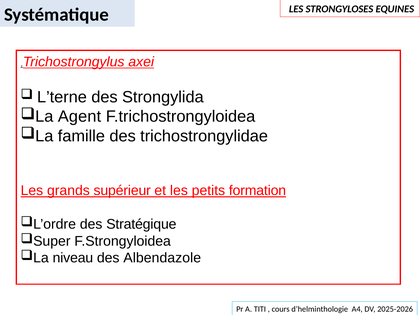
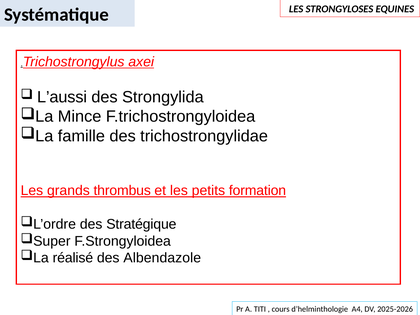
L’terne: L’terne -> L’aussi (62, 97)
Agent: Agent -> Mince (80, 117)
supérieur: supérieur -> thrombus (122, 191)
niveau: niveau -> réalisé (73, 258)
